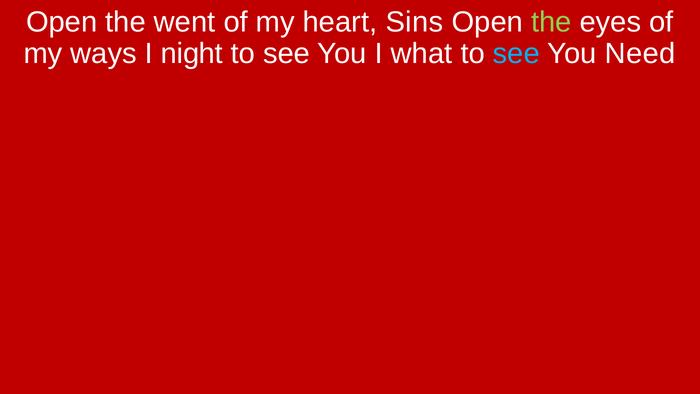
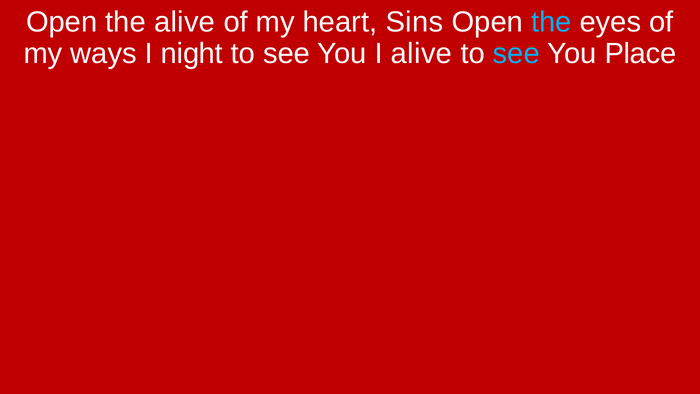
the went: went -> alive (185, 22)
the colour: light green -> light blue (551, 22)
I what: what -> alive (422, 54)
Need: Need -> Place (640, 54)
